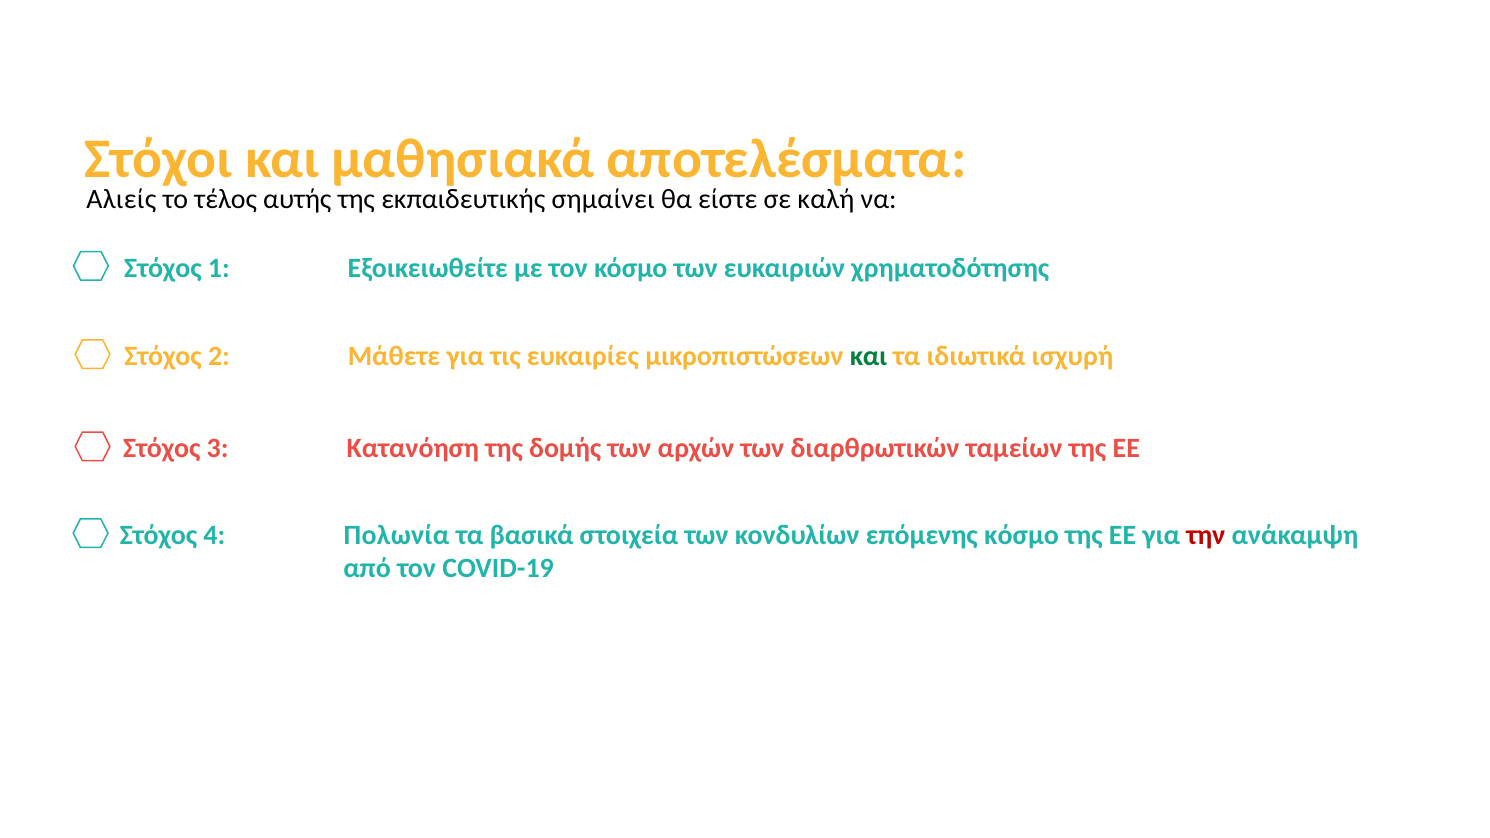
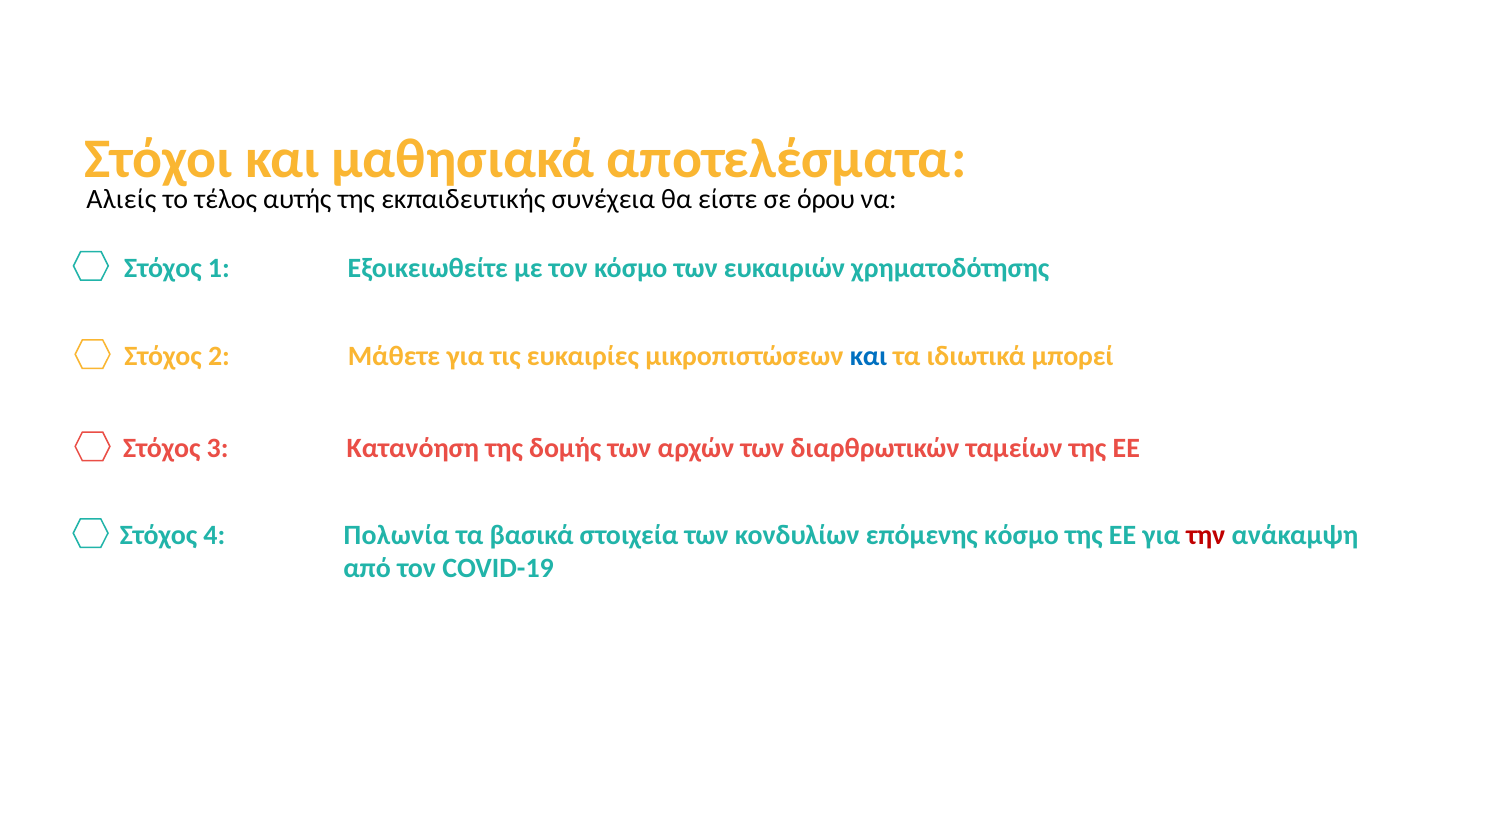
σημαίνει: σημαίνει -> συνέχεια (603, 199)
καλή: καλή -> όρου (826, 199)
και colour: green -> blue (868, 356)
ισχυρή: ισχυρή -> μπορεί (1073, 356)
